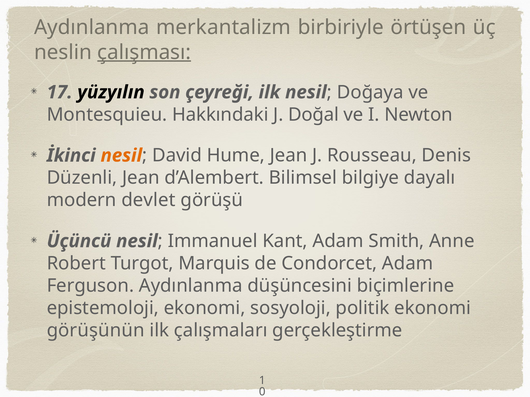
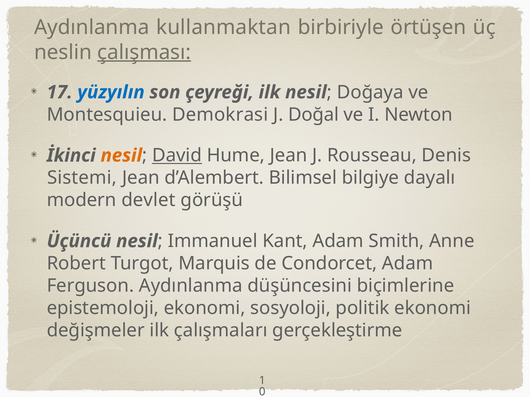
merkantalizm: merkantalizm -> kullanmaktan (223, 27)
yüzyılın colour: black -> blue (111, 92)
Hakkındaki: Hakkındaki -> Demokrasi (220, 115)
David underline: none -> present (177, 156)
Düzenli: Düzenli -> Sistemi (82, 178)
görüşünün: görüşünün -> değişmeler (96, 331)
